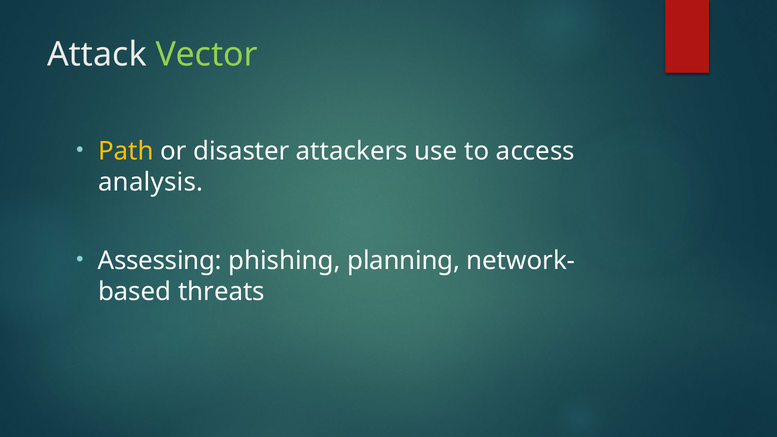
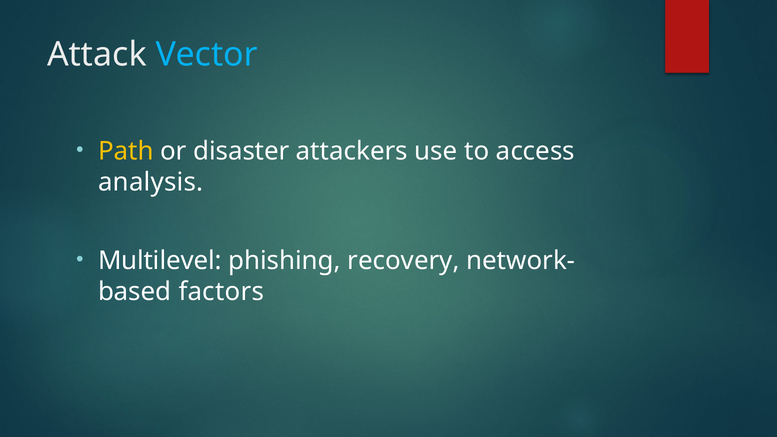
Vector colour: light green -> light blue (207, 55)
Assessing: Assessing -> Multilevel (160, 261)
planning: planning -> recovery (404, 261)
threats: threats -> factors (221, 292)
